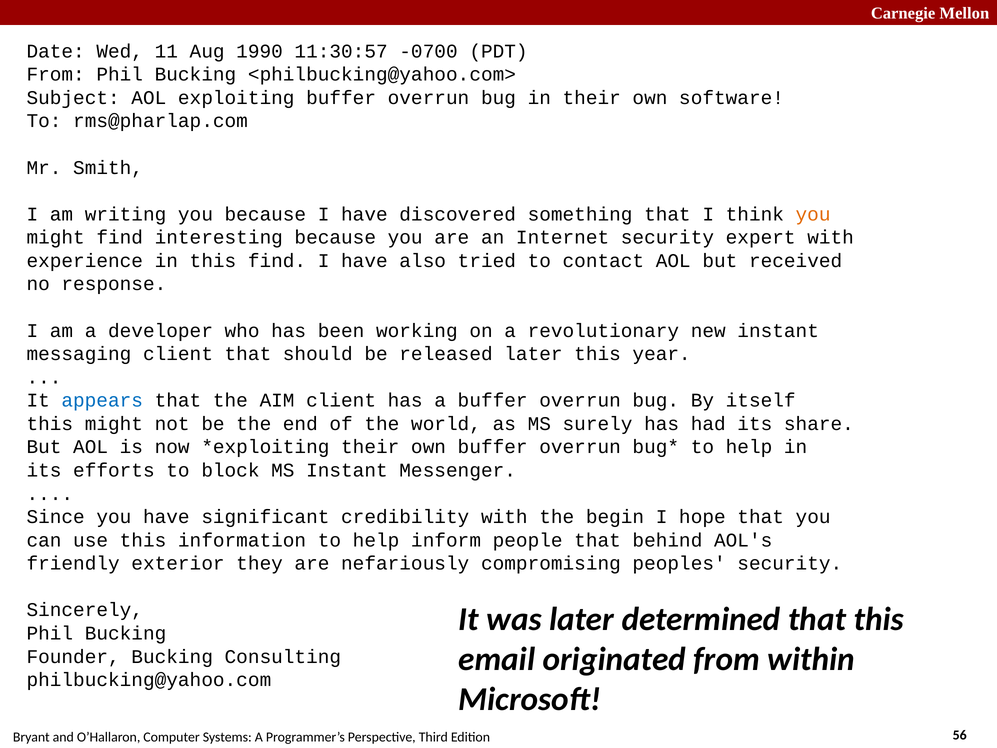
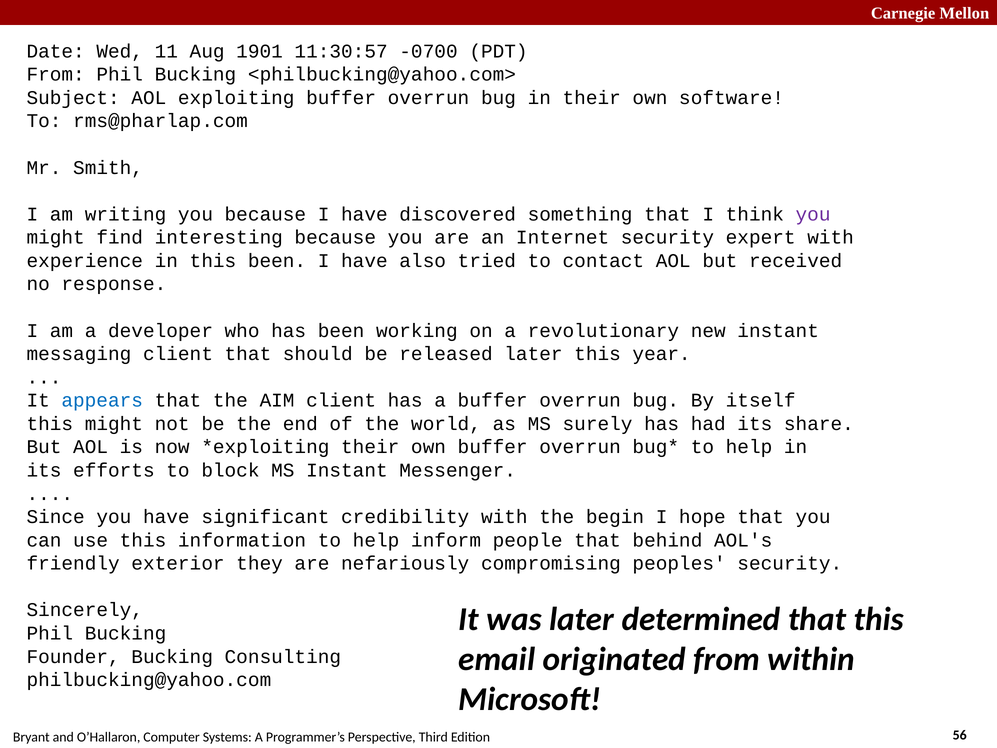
1990: 1990 -> 1901 (260, 51)
you colour: orange -> purple (813, 214)
this find: find -> been (277, 261)
